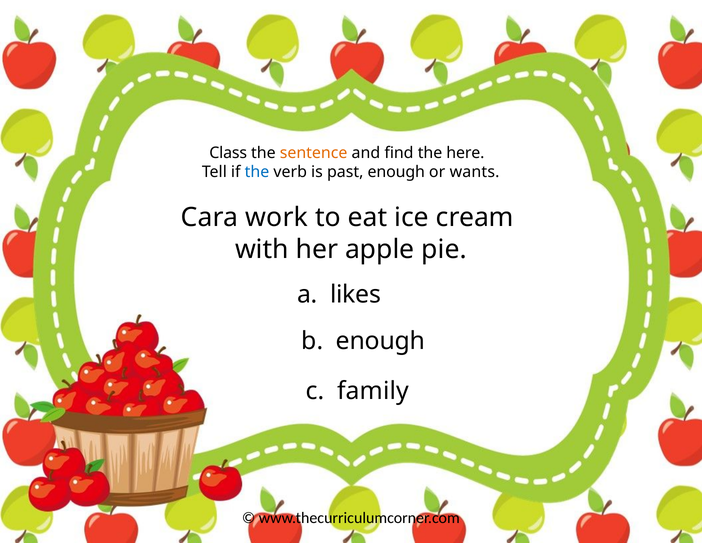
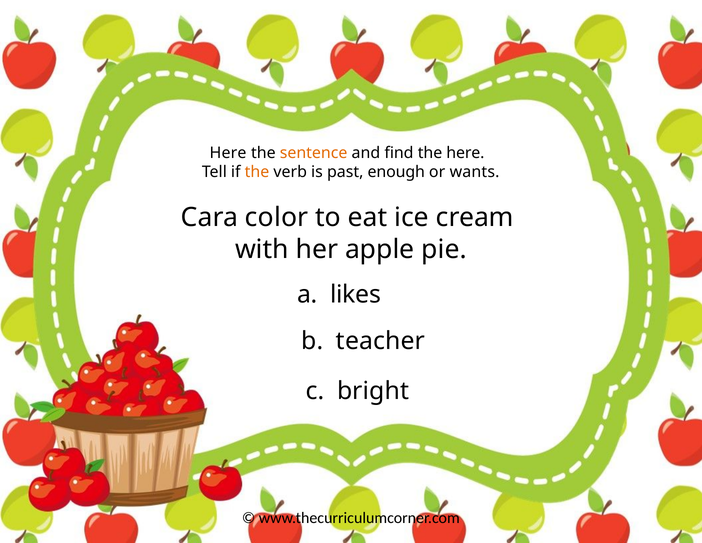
Class: Class -> Here (228, 153)
the colour: blue -> orange (257, 172)
work: work -> color (277, 217)
b enough: enough -> teacher (380, 341)
family: family -> bright (373, 390)
